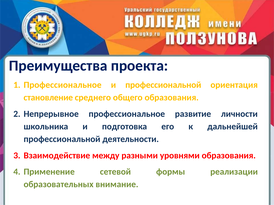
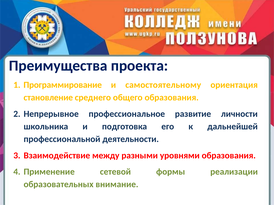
Профессиональное: Профессиональное -> Программирование (63, 85)
и профессиональной: профессиональной -> самостоятельному (163, 85)
